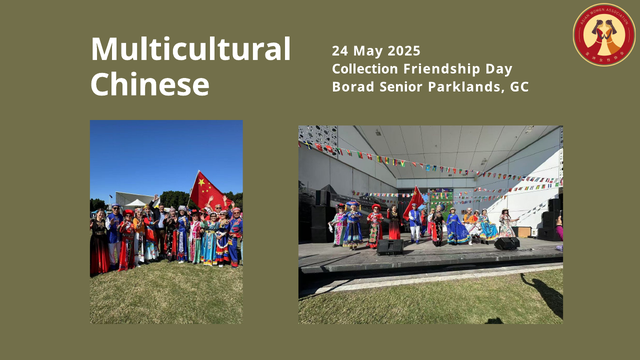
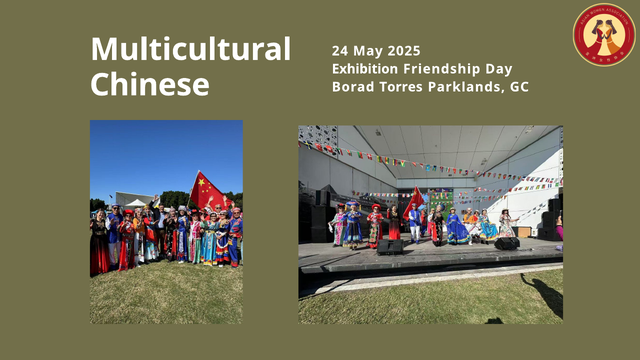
Collection: Collection -> Exhibition (365, 69)
Senior: Senior -> Torres (401, 87)
